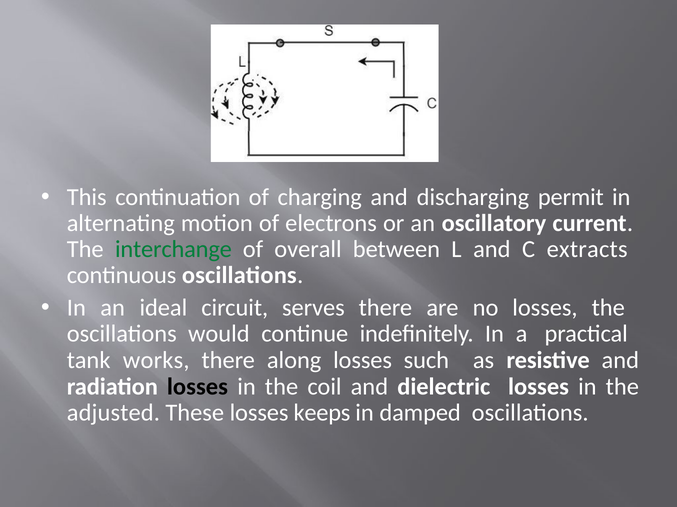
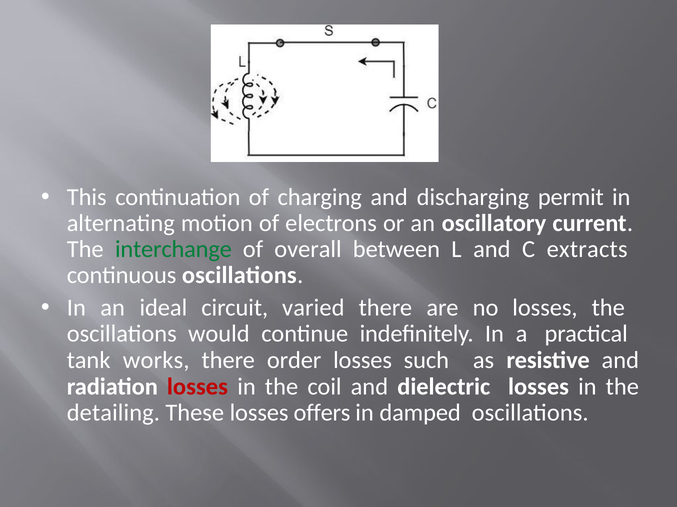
serves: serves -> varied (313, 308)
along: along -> order (294, 361)
losses colour: black -> red (197, 387)
adjusted: adjusted -> detailing (113, 414)
keeps: keeps -> offers (322, 414)
